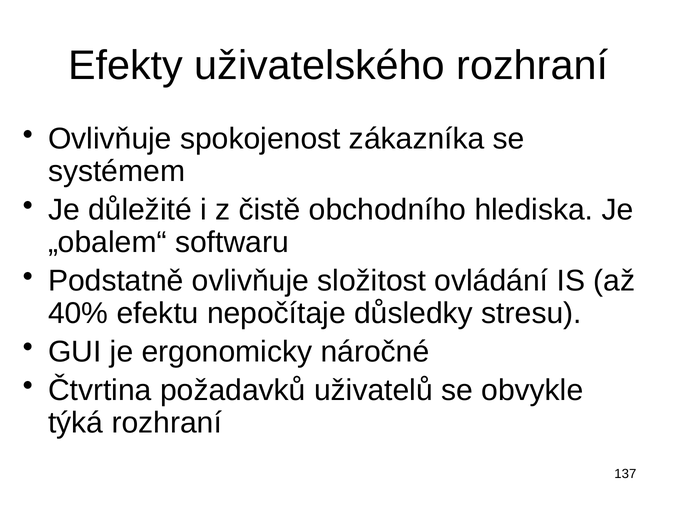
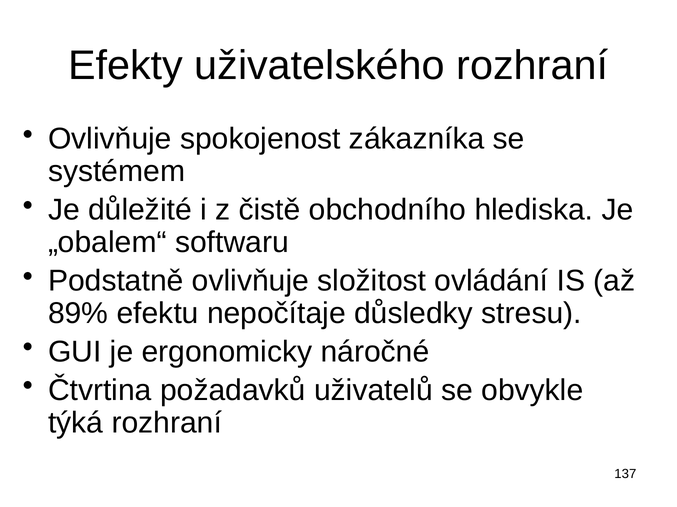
40%: 40% -> 89% (78, 314)
